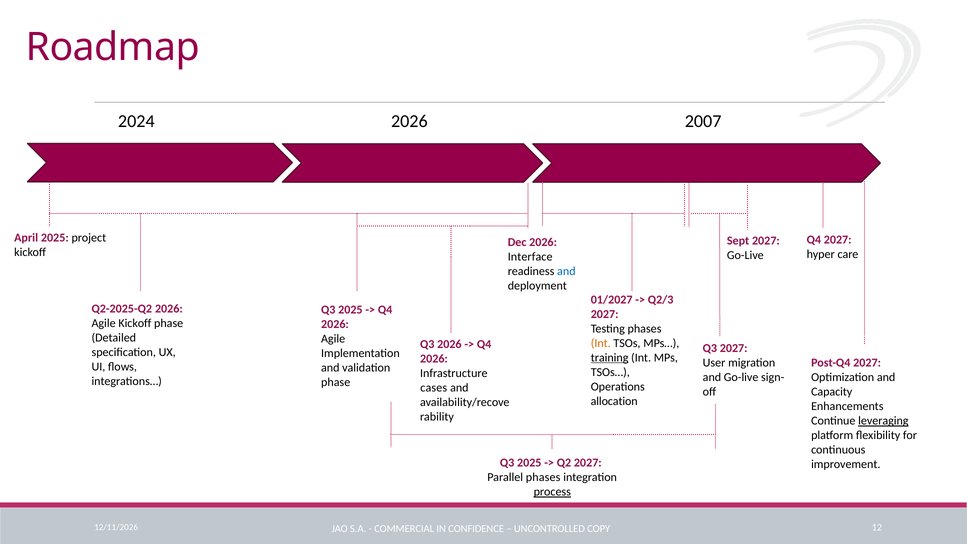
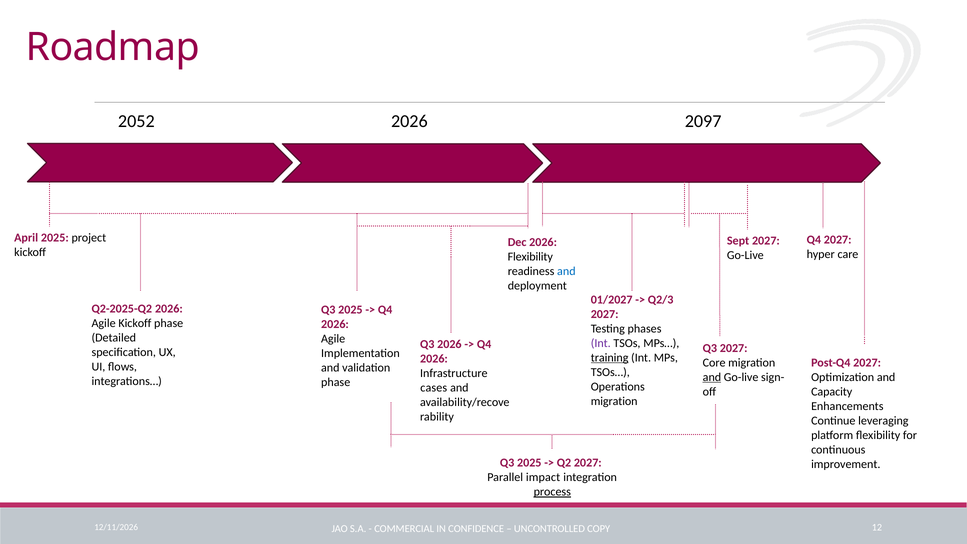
2024: 2024 -> 2052 (136, 121)
2007: 2007 -> 2097 (703, 121)
Interface: Interface -> Flexibility (530, 257)
Int colour: orange -> purple (601, 343)
User: User -> Core (714, 363)
and underline: none -> present (712, 377)
allocation: allocation -> migration (614, 401)
leveraging underline: present -> none (883, 421)
Parallel phases: phases -> impact (543, 477)
